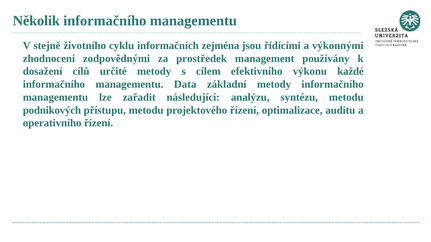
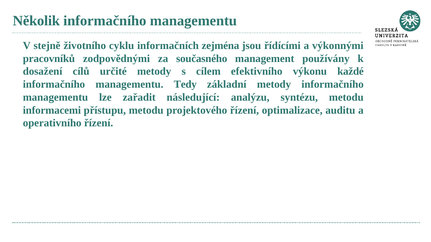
zhodnocení: zhodnocení -> pracovníků (49, 59)
prostředek: prostředek -> současného (202, 59)
Data: Data -> Tedy (185, 84)
podnikových: podnikových -> informacemi (52, 110)
